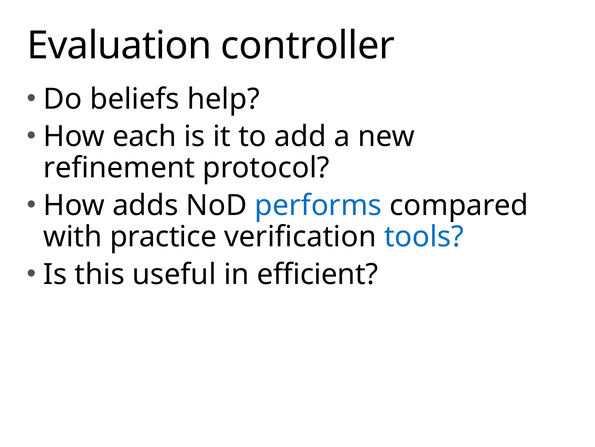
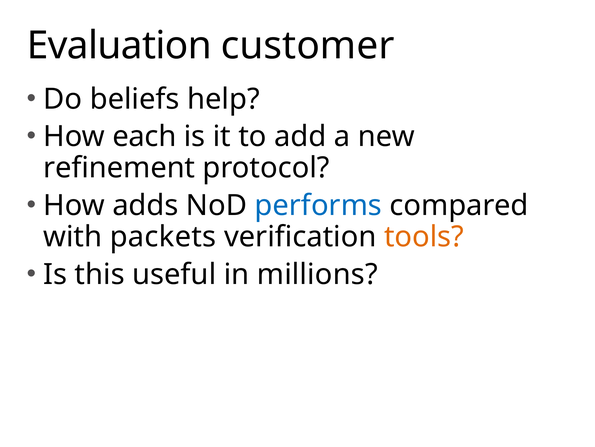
controller: controller -> customer (308, 46)
practice: practice -> packets (163, 237)
tools colour: blue -> orange (424, 237)
efficient: efficient -> millions (317, 274)
